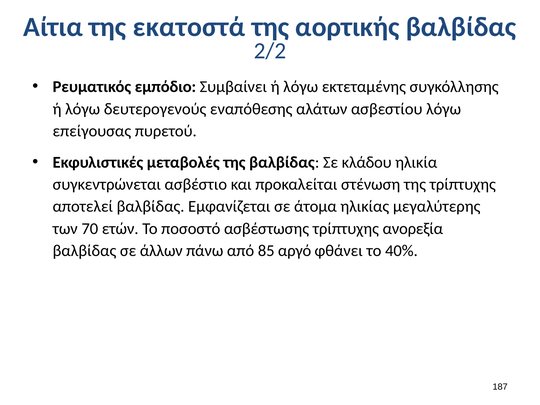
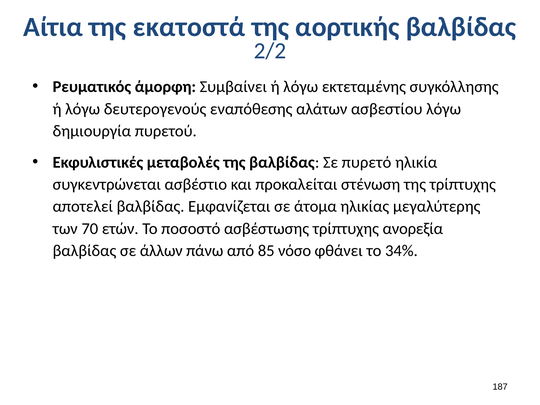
εμπόδιο: εμπόδιο -> άμορφη (165, 87)
επείγουσας: επείγουσας -> δημιουργία (92, 131)
κλάδου: κλάδου -> πυρετό (367, 162)
αργό: αργό -> νόσο (295, 251)
40%: 40% -> 34% (401, 251)
